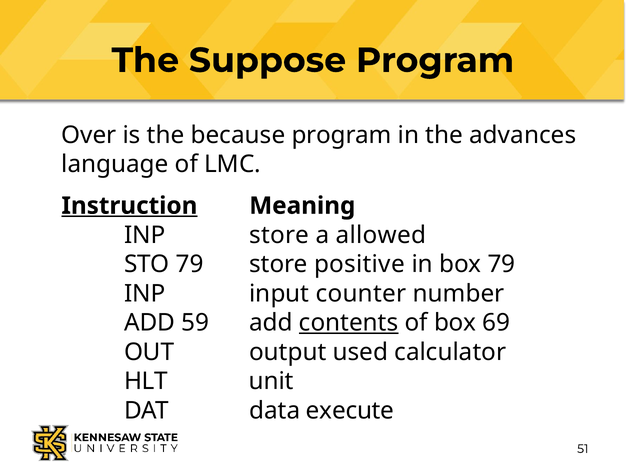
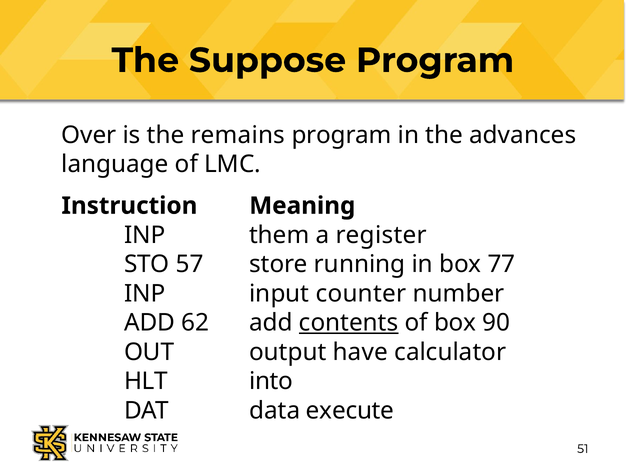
because: because -> remains (238, 135)
Instruction underline: present -> none (129, 206)
INP store: store -> them (279, 235)
allowed: allowed -> register (381, 235)
STO 79: 79 -> 57 (190, 264)
positive: positive -> running (360, 264)
box 79: 79 -> 77 (501, 264)
59: 59 -> 62 (195, 322)
69: 69 -> 90 (496, 322)
used: used -> have (360, 352)
unit: unit -> into (271, 381)
